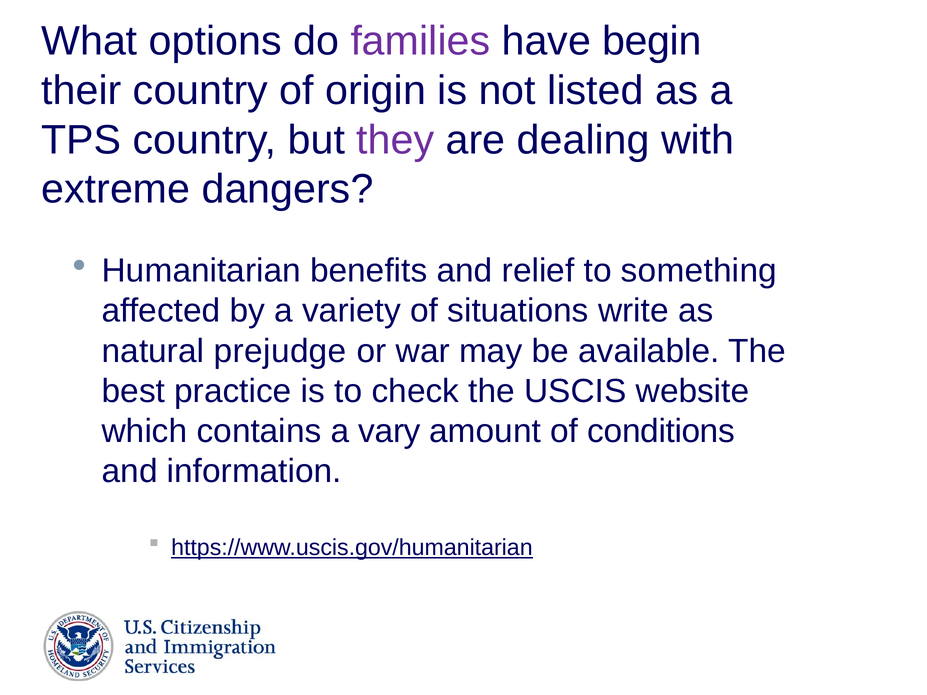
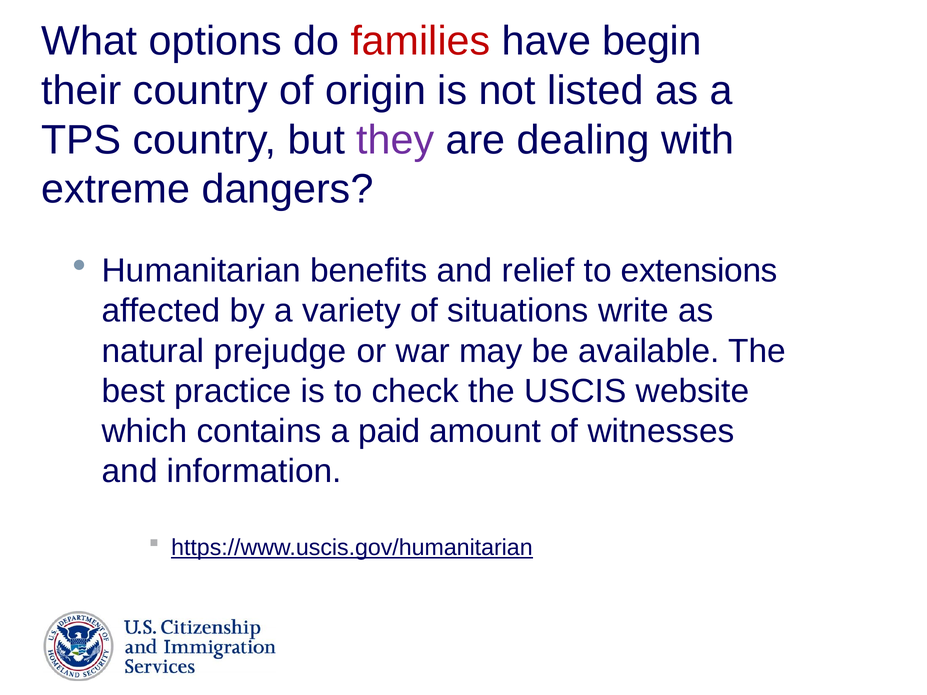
families colour: purple -> red (420, 41)
something: something -> extensions (699, 271)
vary: vary -> paid (389, 431)
conditions: conditions -> witnesses (661, 431)
